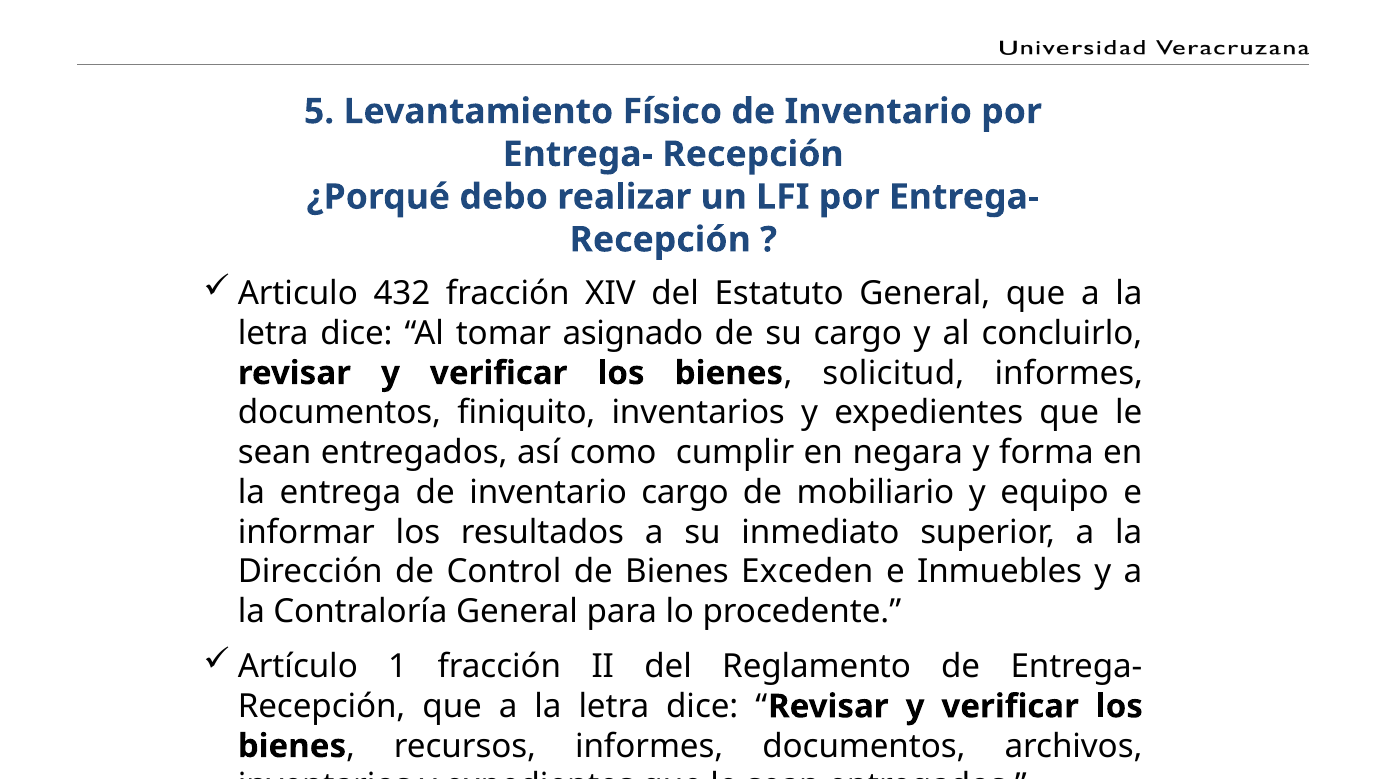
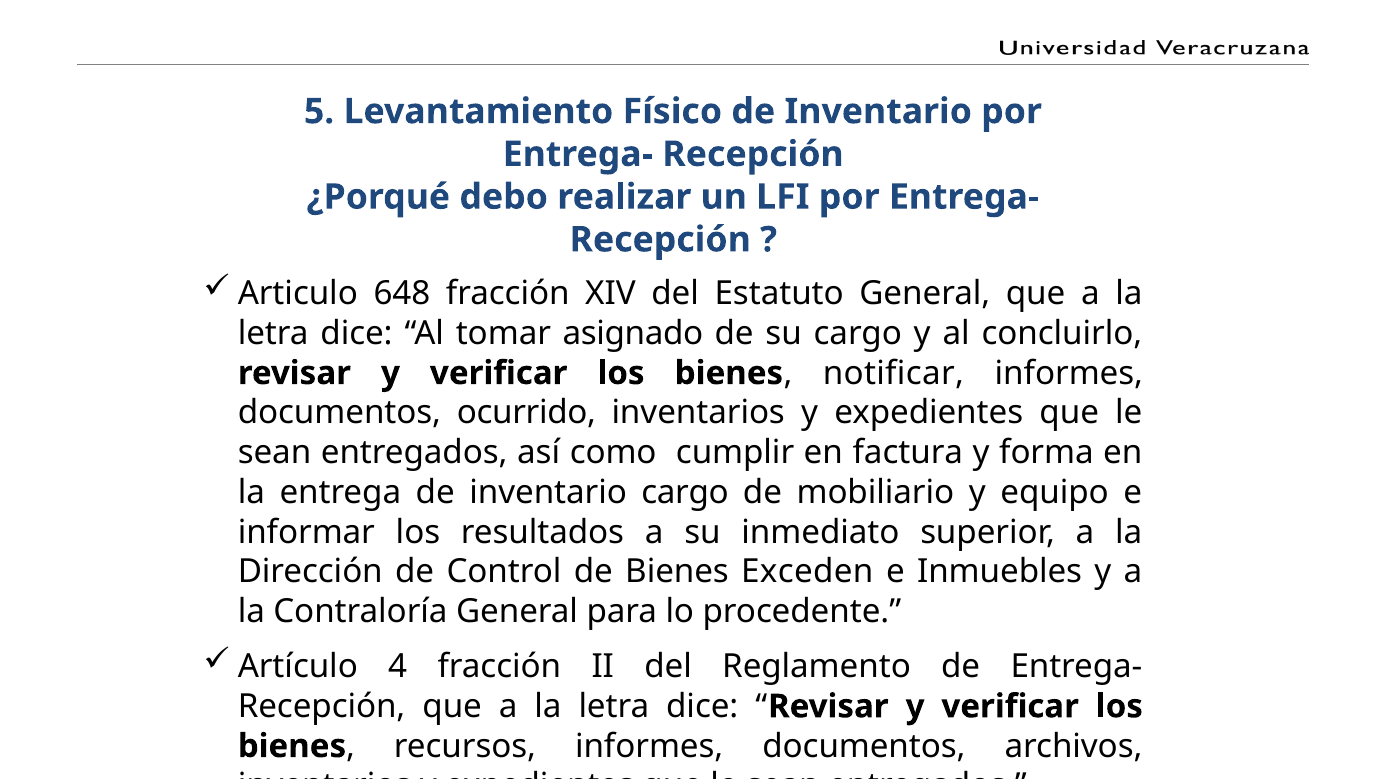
432: 432 -> 648 (402, 294)
solicitud: solicitud -> notificar (893, 373)
finiquito: finiquito -> ocurrido (526, 413)
negara: negara -> factura (908, 453)
1: 1 -> 4 (398, 667)
